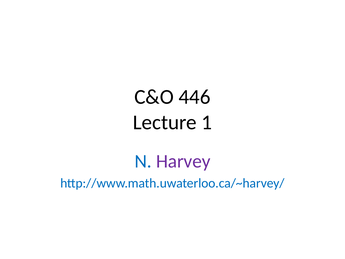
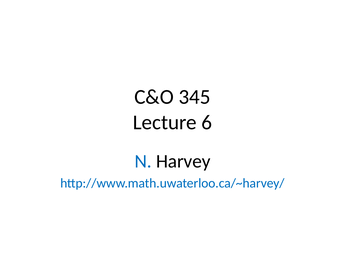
446: 446 -> 345 (195, 97)
1: 1 -> 6 (207, 122)
Harvey colour: purple -> black (183, 161)
